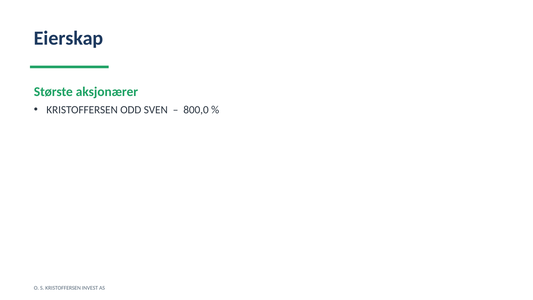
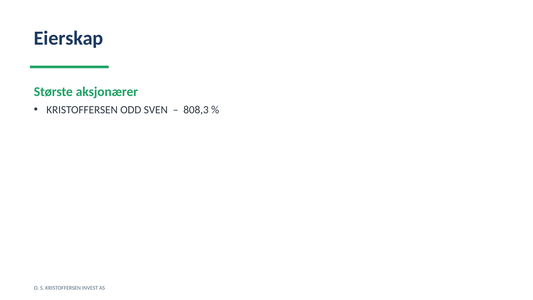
800,0: 800,0 -> 808,3 (196, 110)
